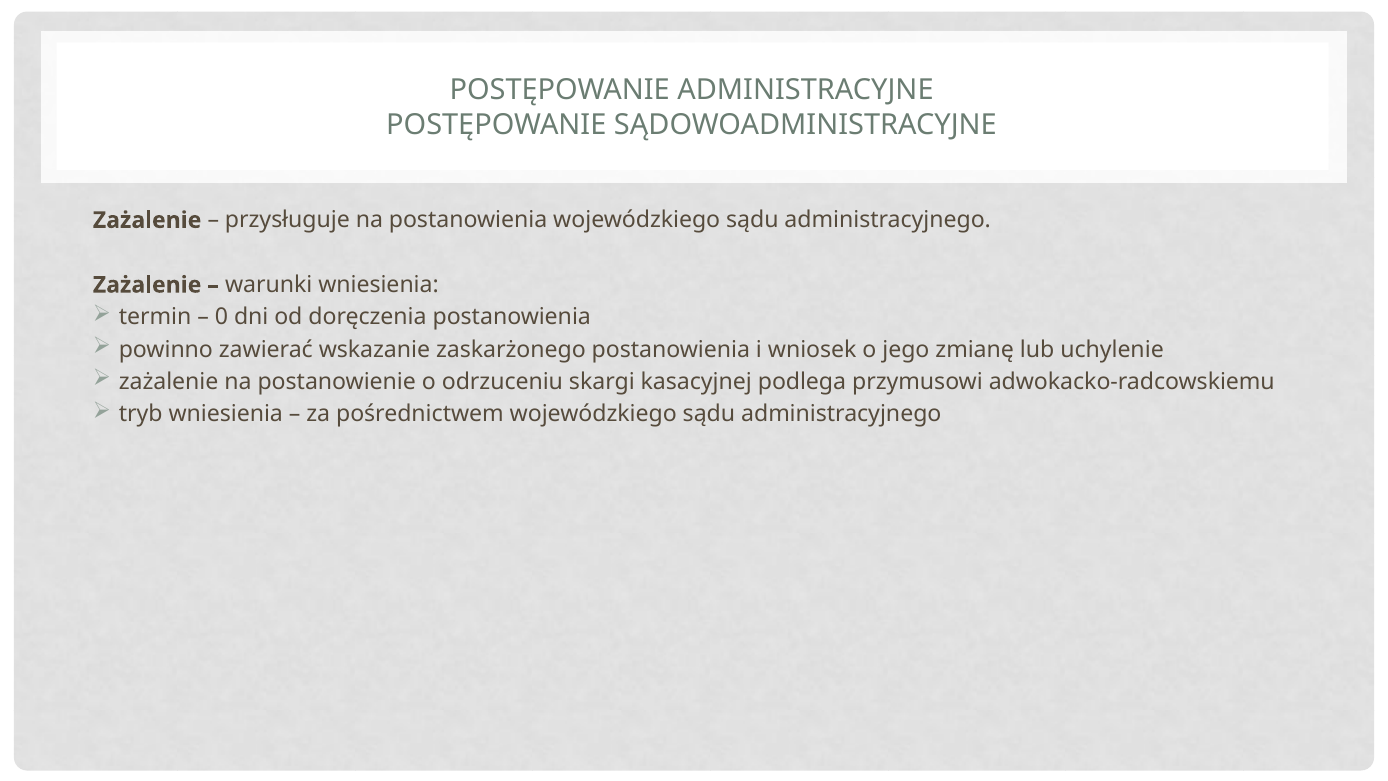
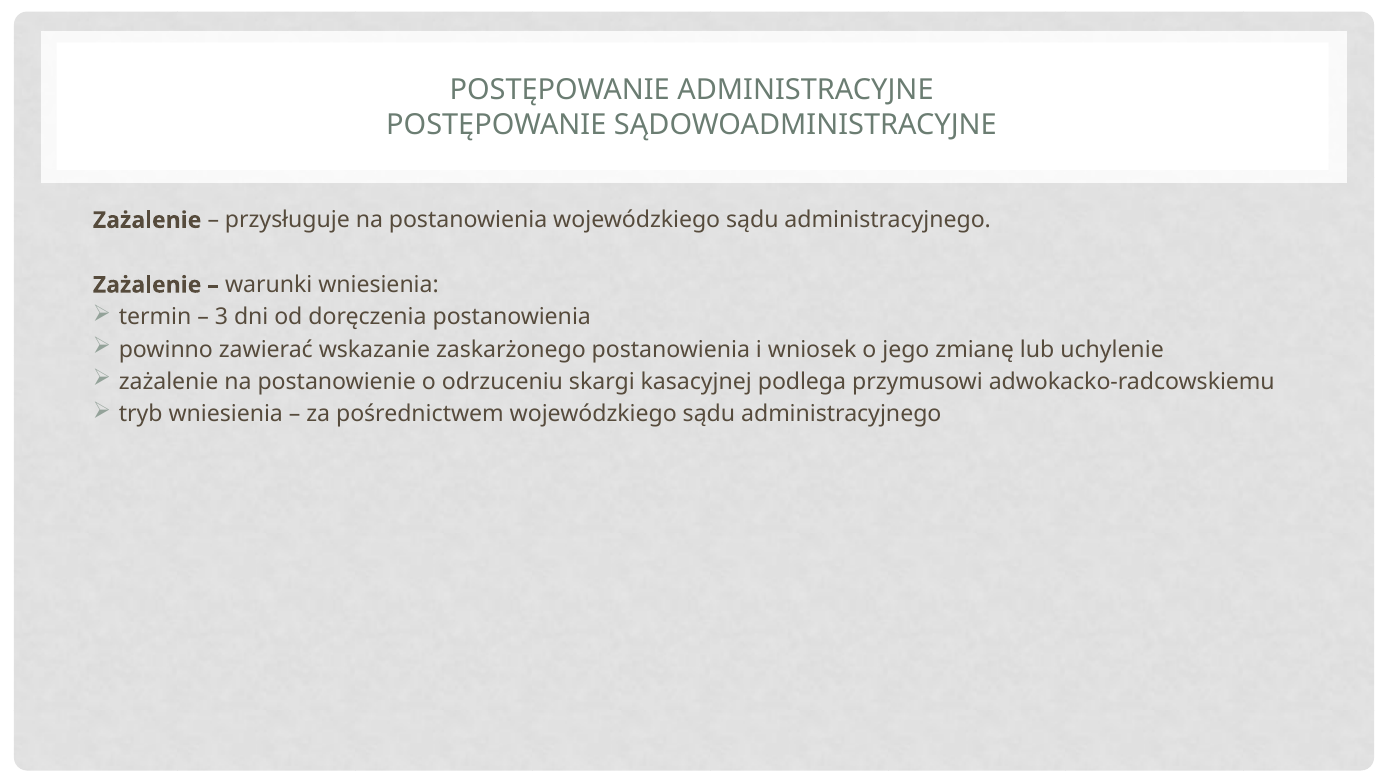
0: 0 -> 3 (221, 317)
